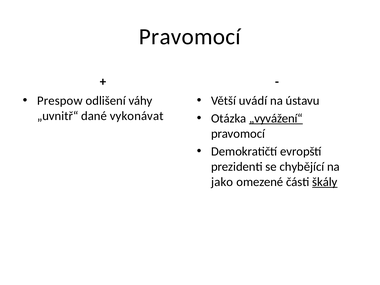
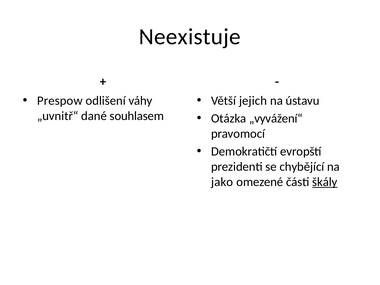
Pravomocí: Pravomocí -> Neexistuje (190, 37)
uvádí: uvádí -> jejich (253, 101)
vykonávat: vykonávat -> souhlasem (137, 116)
„vyvážení“ underline: present -> none (276, 118)
